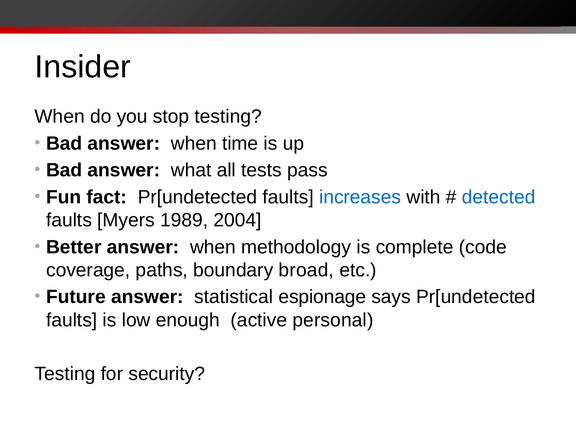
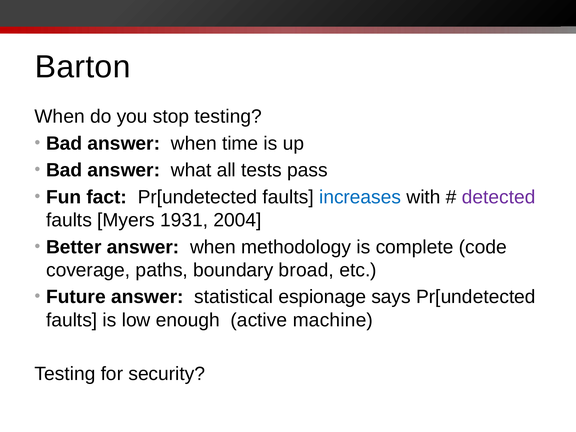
Insider: Insider -> Barton (83, 67)
detected colour: blue -> purple (499, 197)
1989: 1989 -> 1931 (184, 220)
personal: personal -> machine (333, 320)
